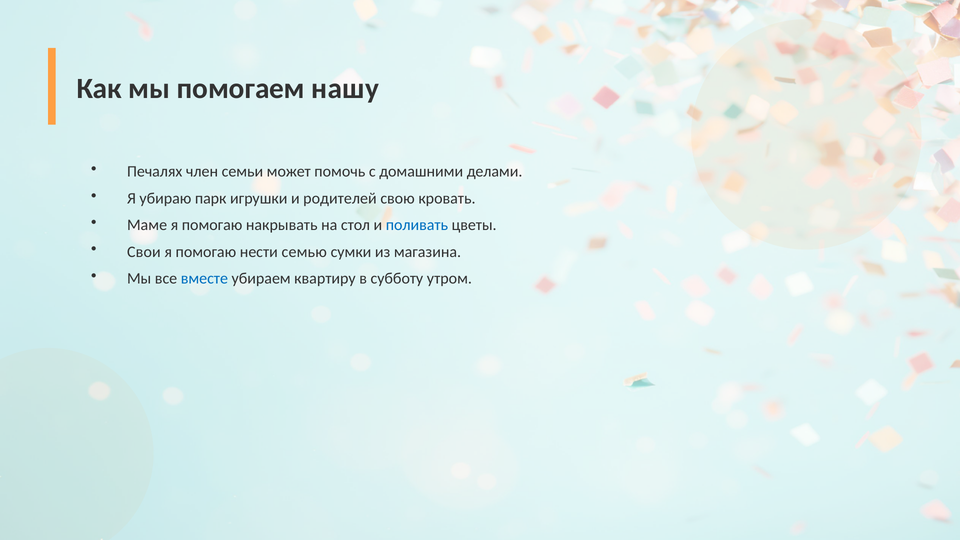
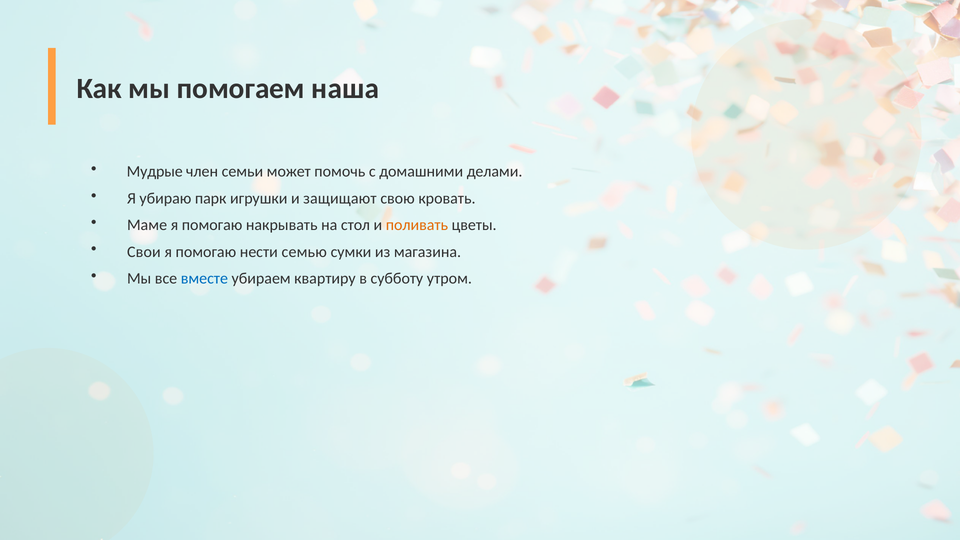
нашу: нашу -> наша (345, 88)
Печалях: Печалях -> Мудрые (155, 172)
родителей: родителей -> защищают (340, 198)
поливать colour: blue -> orange (417, 225)
